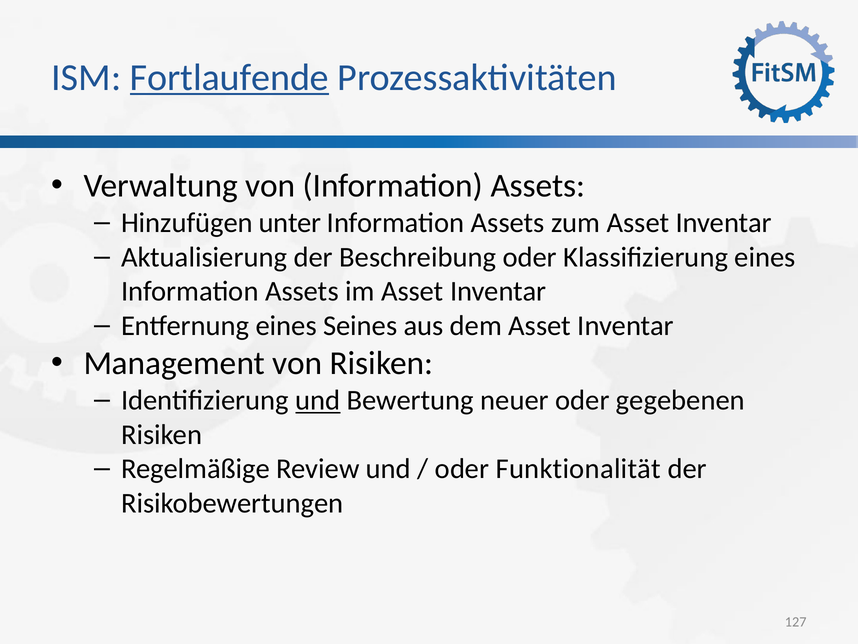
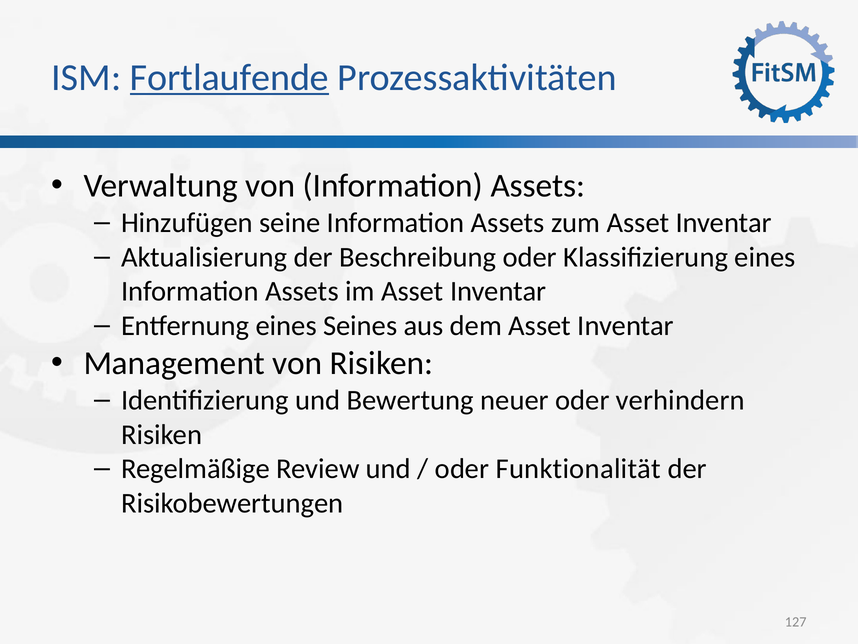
unter: unter -> seine (290, 223)
und underline: present -> none (318, 400)
gegebenen: gegebenen -> verhindern (680, 400)
